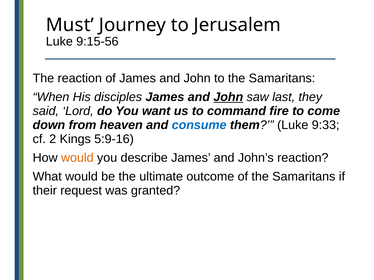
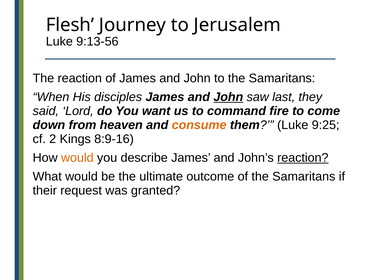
Must: Must -> Flesh (70, 25)
9:15-56: 9:15-56 -> 9:13-56 (97, 42)
consume colour: blue -> orange (199, 125)
9:33: 9:33 -> 9:25 (326, 125)
5:9-16: 5:9-16 -> 8:9-16 (114, 139)
reaction underline: none -> present (303, 158)
